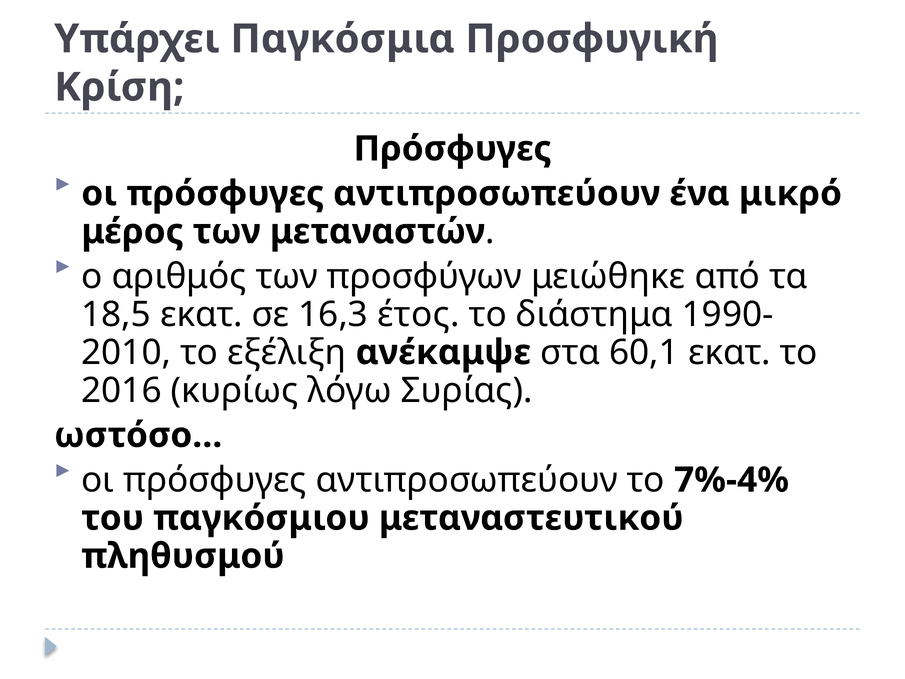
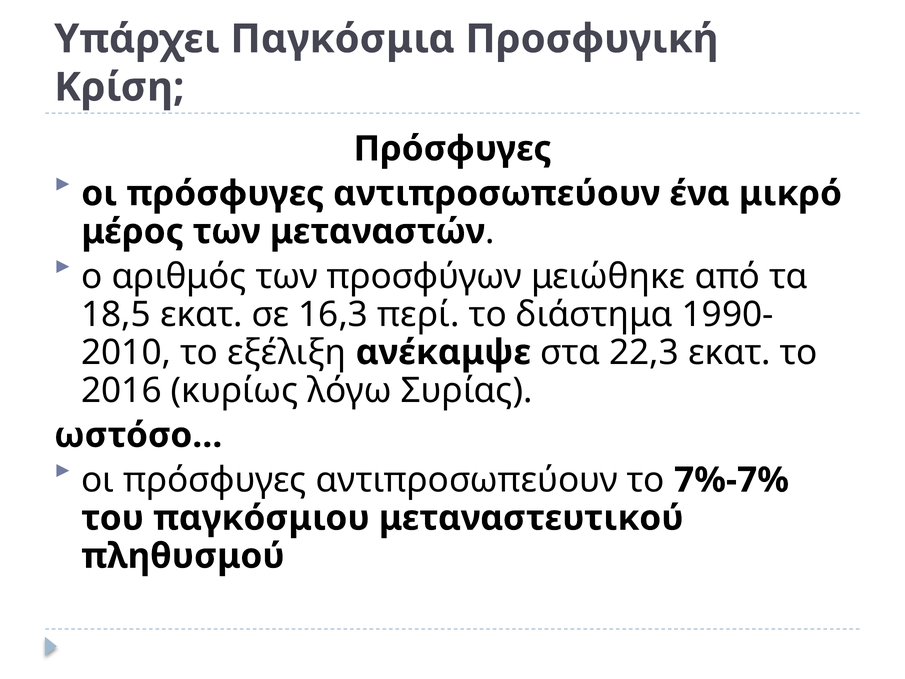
έτος: έτος -> περί (418, 314)
60,1: 60,1 -> 22,3 (644, 352)
7%-4%: 7%-4% -> 7%-7% (732, 480)
